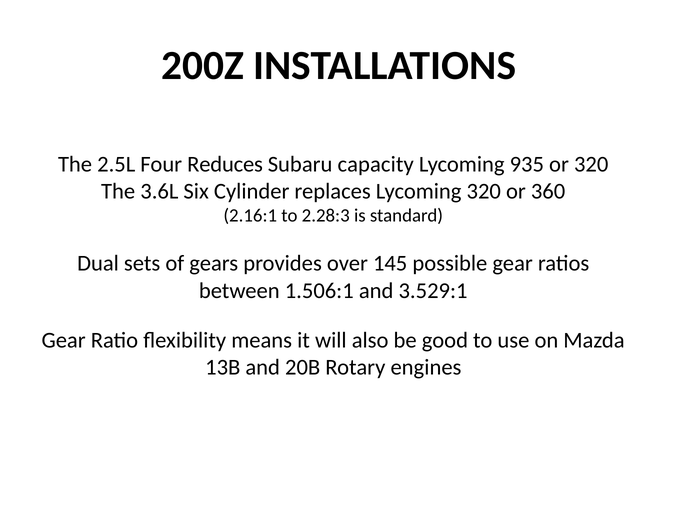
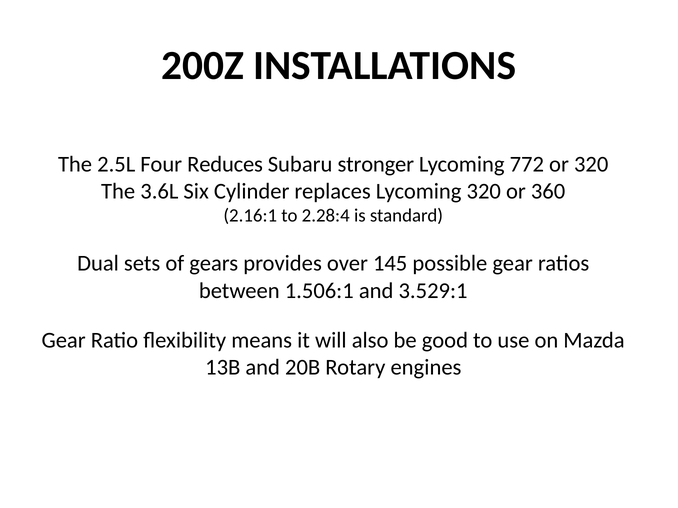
capacity: capacity -> stronger (376, 164)
935: 935 -> 772 (527, 164)
2.28:3: 2.28:3 -> 2.28:4 (326, 216)
